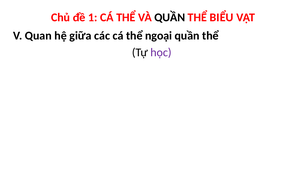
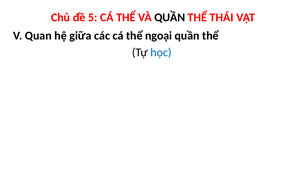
1: 1 -> 5 (93, 18)
BIỂU: BIỂU -> THÁI (222, 18)
học colour: purple -> blue (161, 53)
